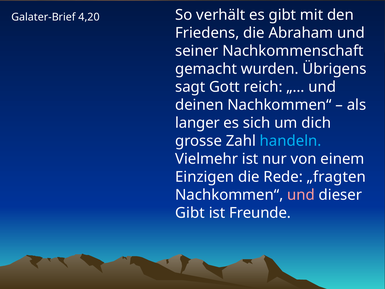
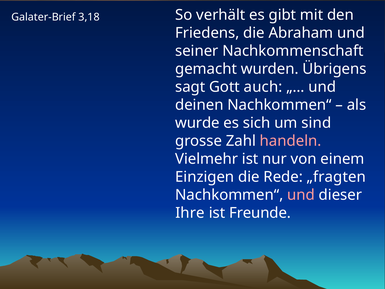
4,20: 4,20 -> 3,18 (89, 17)
reich: reich -> auch (263, 87)
langer: langer -> wurde (197, 123)
dich: dich -> sind (316, 123)
handeln colour: light blue -> pink (291, 141)
Gibt: Gibt -> Ihre (190, 213)
